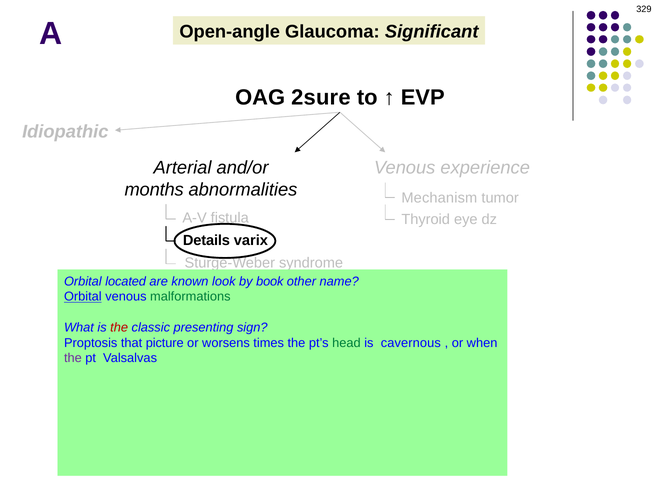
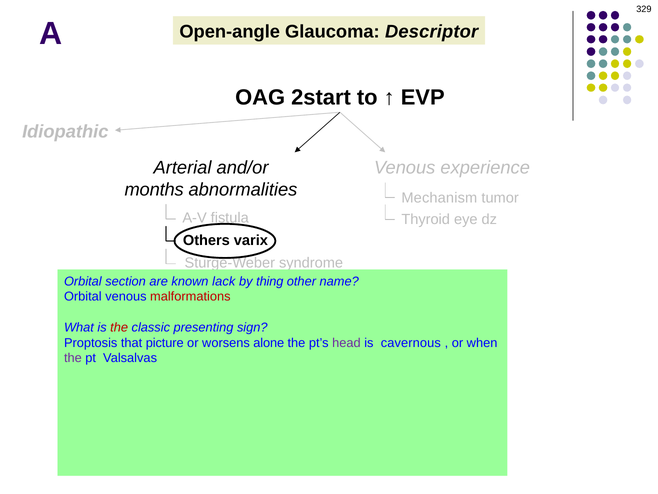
Glaucoma Significant: Significant -> Descriptor (432, 32)
2sure: 2sure -> 2start (321, 97)
Details: Details -> Others (206, 240)
located: located -> section (126, 281)
look: look -> lack (224, 281)
book: book -> thing (270, 281)
Orbital underline: present -> none (83, 296)
malformations colour: green -> red (190, 296)
times: times -> alone (269, 342)
head colour: green -> purple (346, 342)
